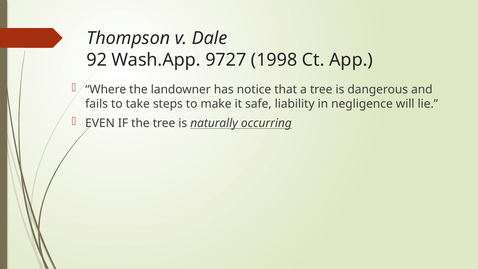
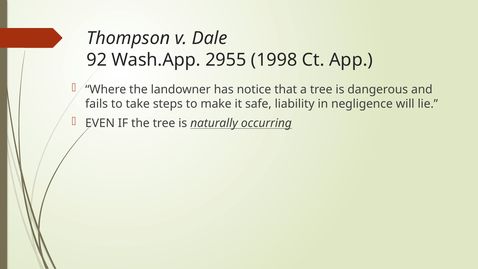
9727: 9727 -> 2955 (226, 60)
